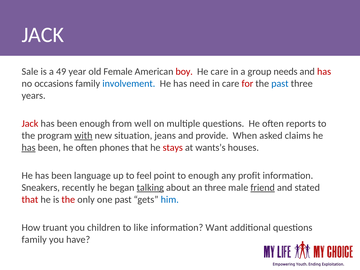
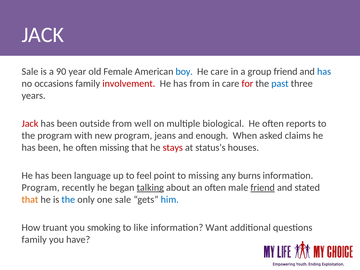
49: 49 -> 90 (61, 72)
boy colour: red -> blue (184, 72)
group needs: needs -> friend (286, 72)
has colour: red -> blue (324, 72)
involvement colour: blue -> red (129, 84)
has need: need -> from (200, 84)
been enough: enough -> outside (95, 124)
multiple questions: questions -> biological (223, 124)
with underline: present -> none (83, 136)
new situation: situation -> program (133, 136)
provide: provide -> enough (212, 136)
has underline: present -> none (29, 148)
often phones: phones -> missing (114, 148)
wants’s: wants’s -> status’s (210, 148)
to enough: enough -> missing (204, 176)
profit: profit -> burns (249, 176)
Sneakers: Sneakers -> Program (41, 188)
an three: three -> often (215, 188)
that colour: red -> orange (30, 200)
the colour: red -> blue (68, 200)
one past: past -> sale (123, 200)
children: children -> smoking (104, 228)
